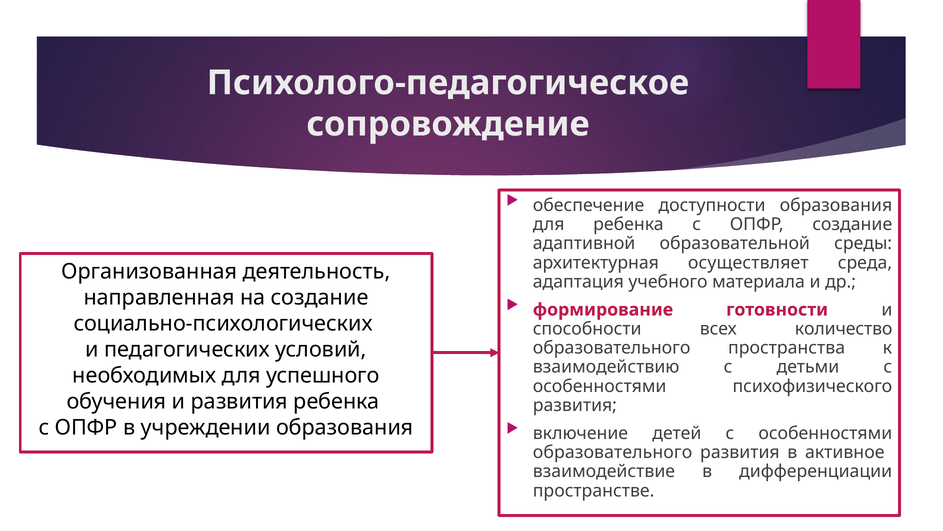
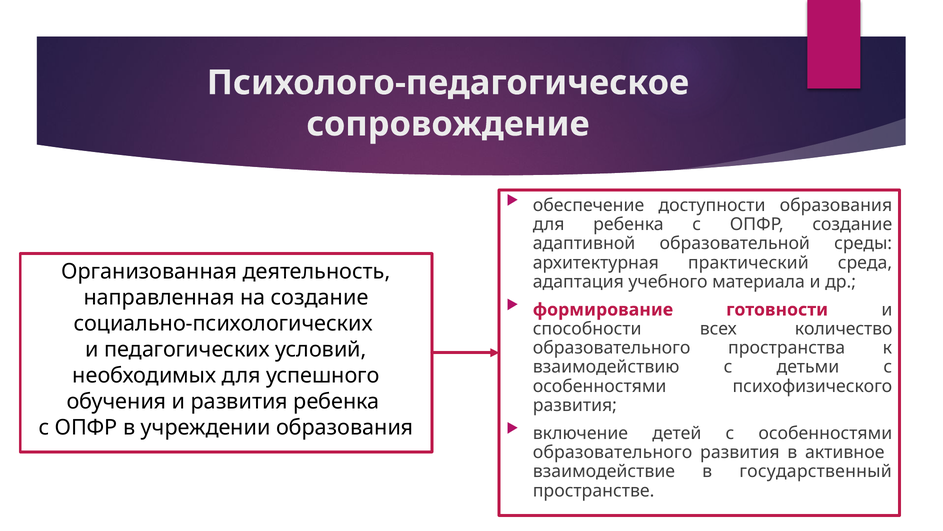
осуществляет: осуществляет -> практический (748, 262)
дифференциации: дифференциации -> государственный (816, 471)
